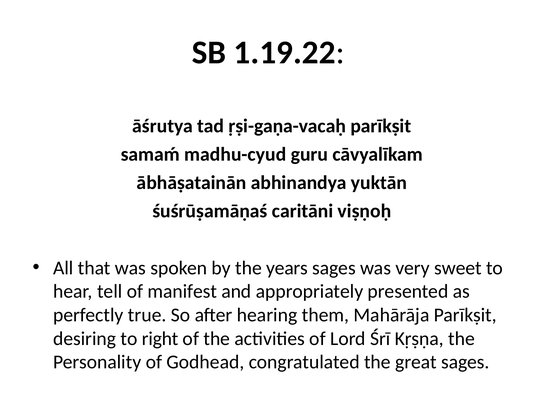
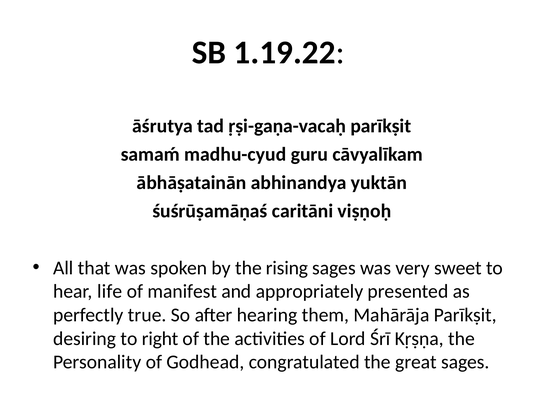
years: years -> rising (287, 268)
tell: tell -> life (110, 291)
